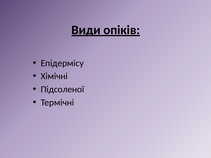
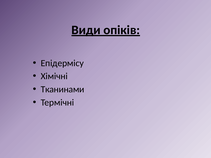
Підсоленої: Підсоленої -> Тканинами (63, 89)
